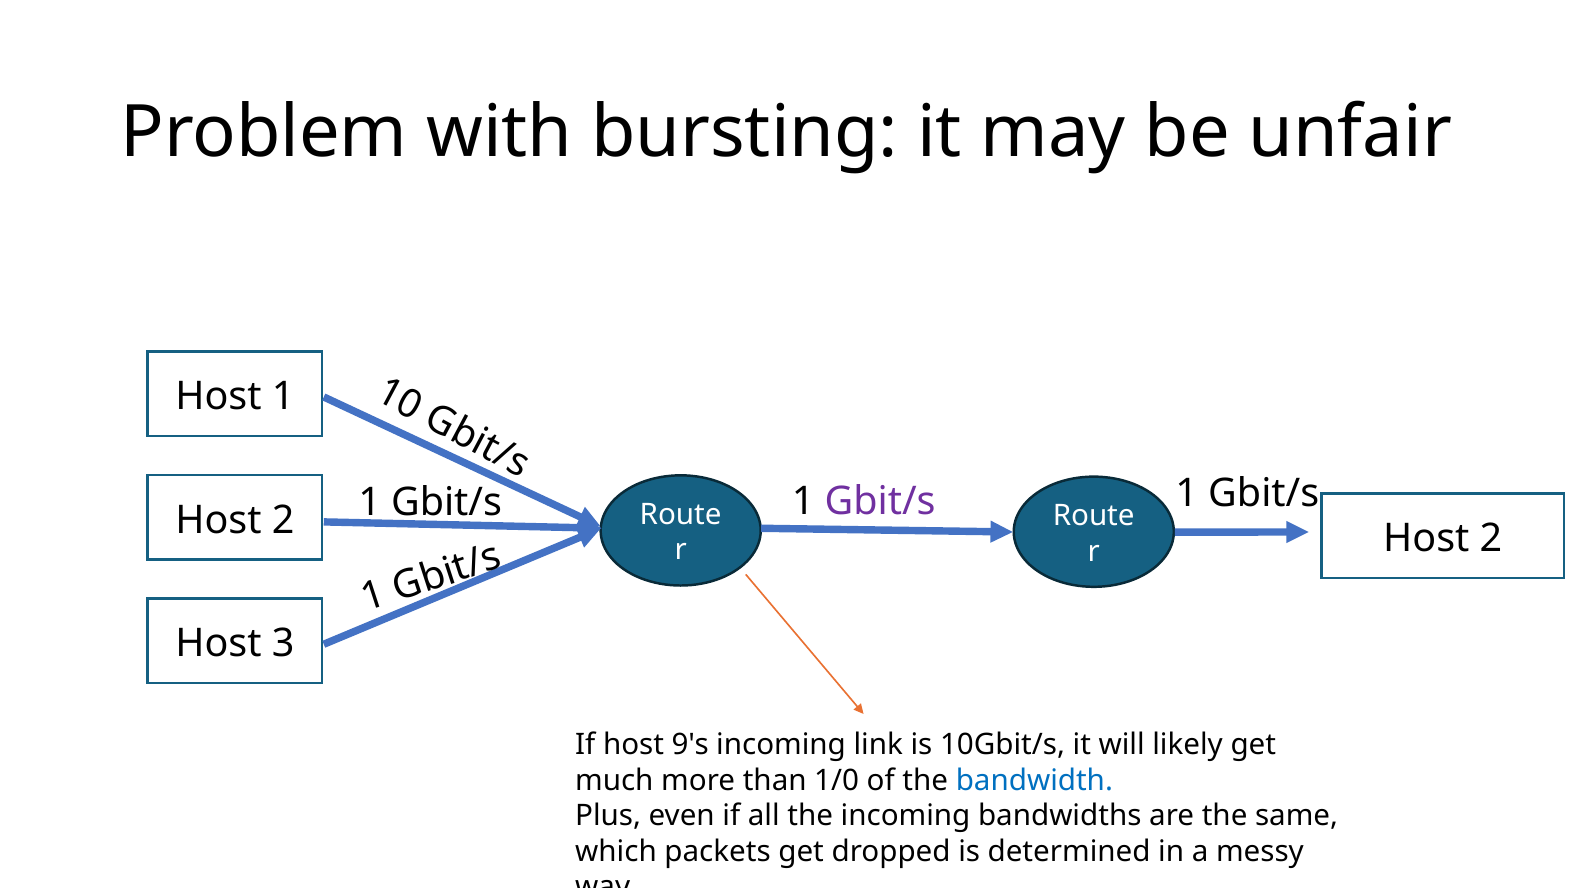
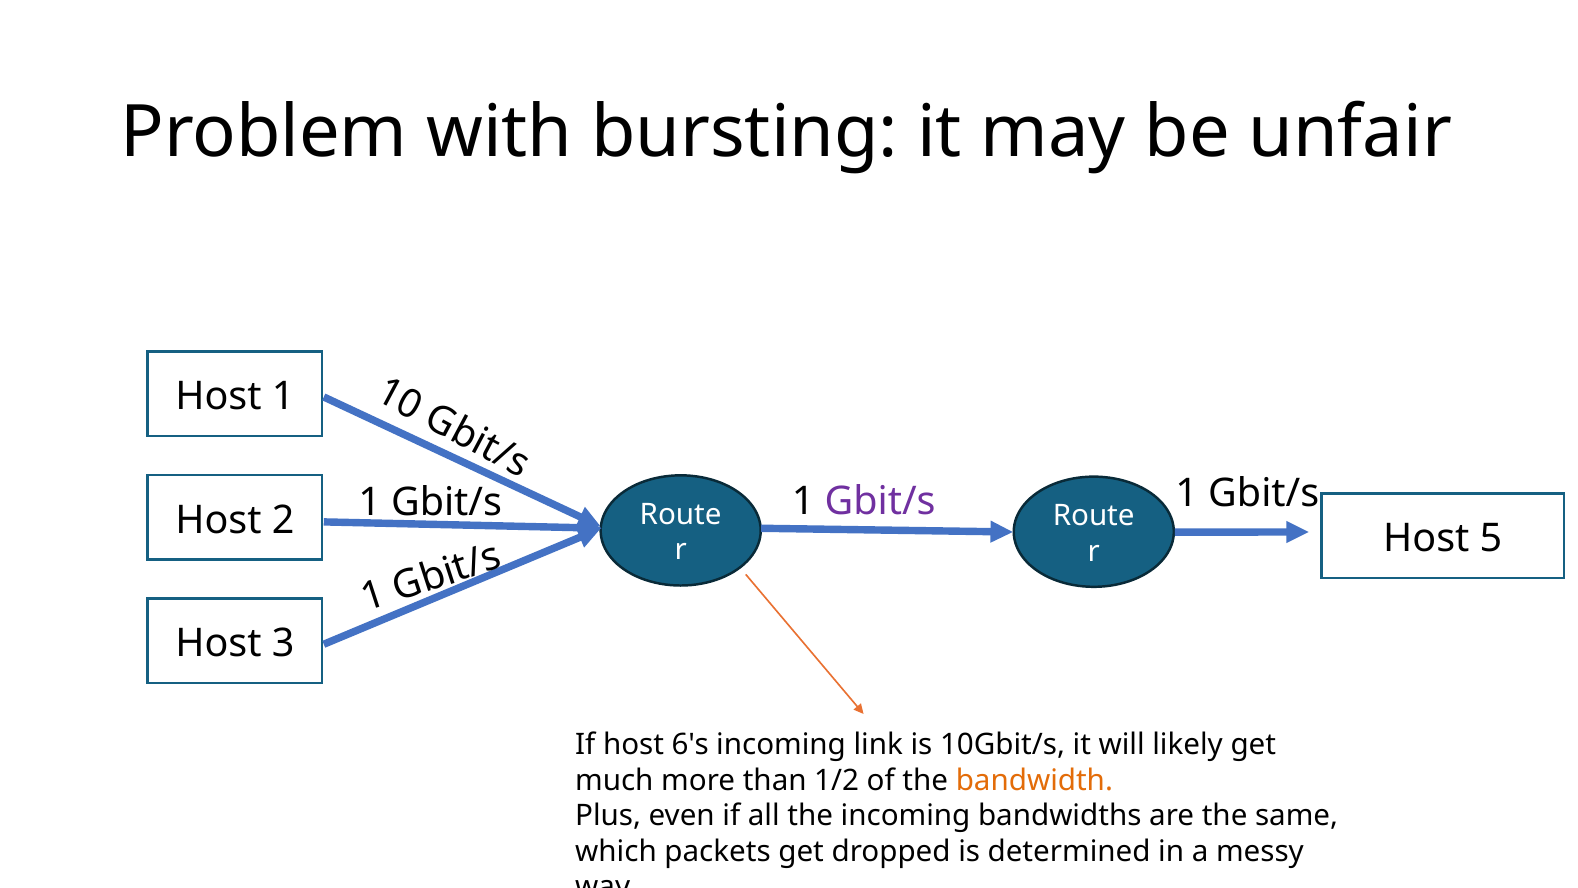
2: 2 -> 5 (1491, 538)
9's: 9's -> 6's (690, 745)
1/0: 1/0 -> 1/2 (837, 780)
bandwidth colour: blue -> orange (1034, 780)
